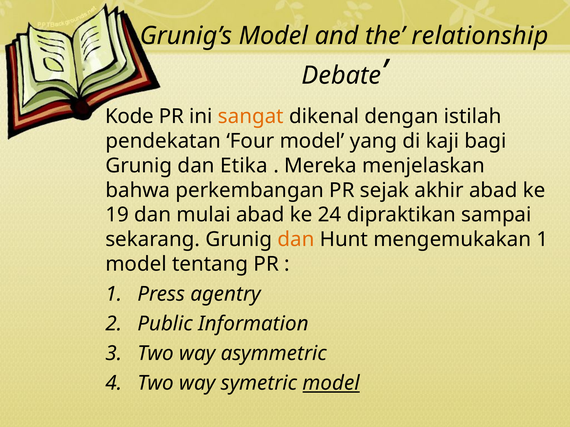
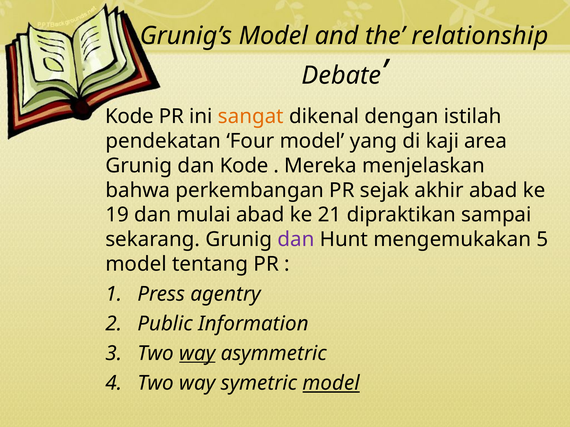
bagi: bagi -> area (486, 141)
dan Etika: Etika -> Kode (244, 166)
24: 24 -> 21 (330, 215)
dan colour: orange -> purple (296, 240)
mengemukakan 1: 1 -> 5 (542, 240)
way underline: none -> present (197, 354)
